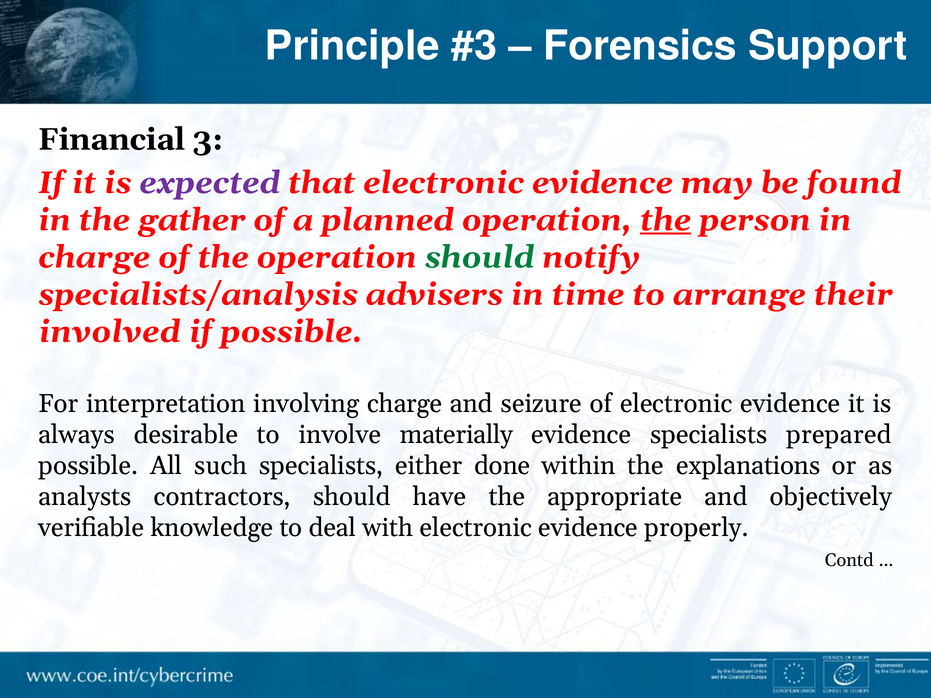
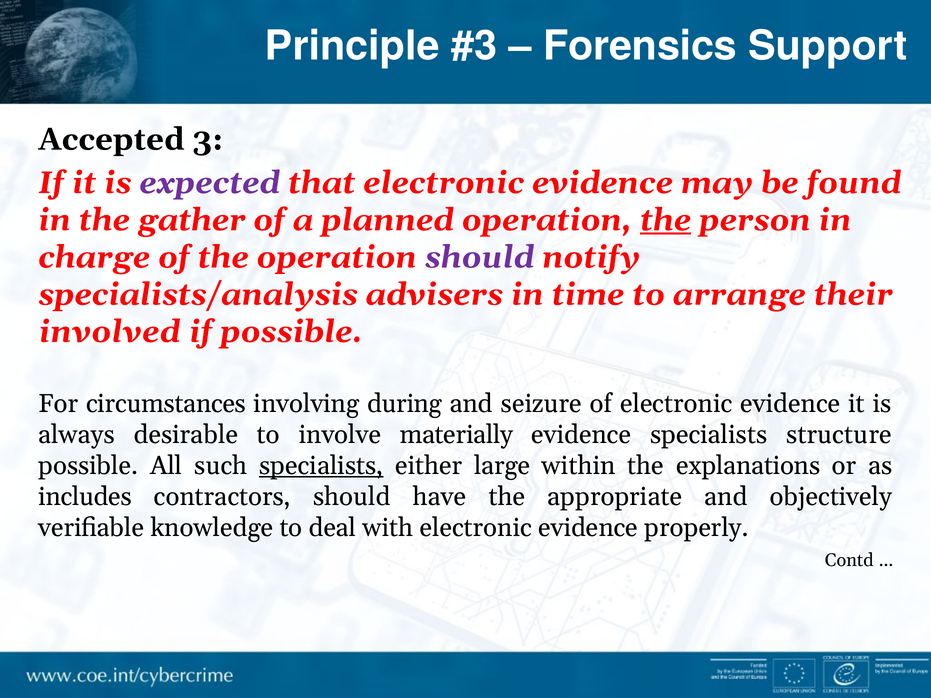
Financial: Financial -> Accepted (111, 139)
should colour: green -> purple (479, 257)
interpretation: interpretation -> circumstances (166, 404)
involving charge: charge -> during (405, 404)
prepared: prepared -> structure (839, 435)
specialists underline: none -> present (321, 466)
done: done -> large (502, 466)
analysts: analysts -> includes (85, 497)
